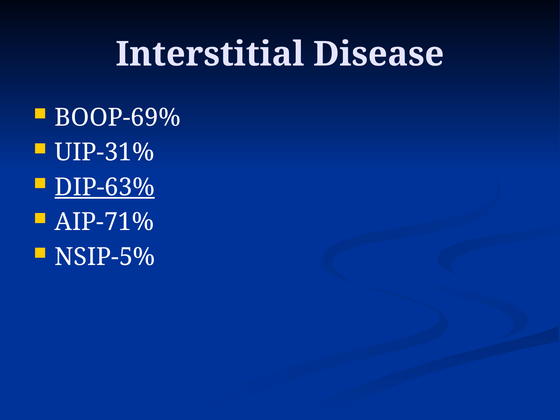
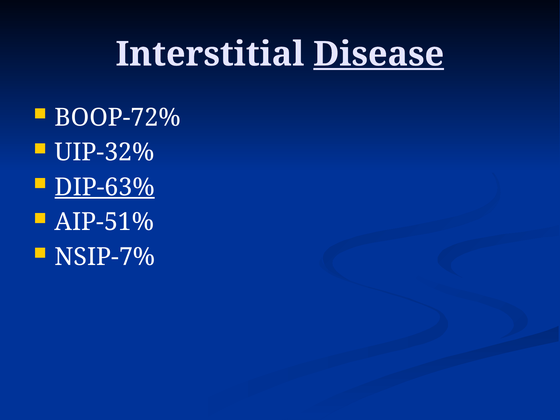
Disease underline: none -> present (379, 54)
BOOP-69%: BOOP-69% -> BOOP-72% (118, 117)
UIP-31%: UIP-31% -> UIP-32% (105, 152)
AIP-71%: AIP-71% -> AIP-51% (104, 222)
NSIP-5%: NSIP-5% -> NSIP-7% (105, 257)
